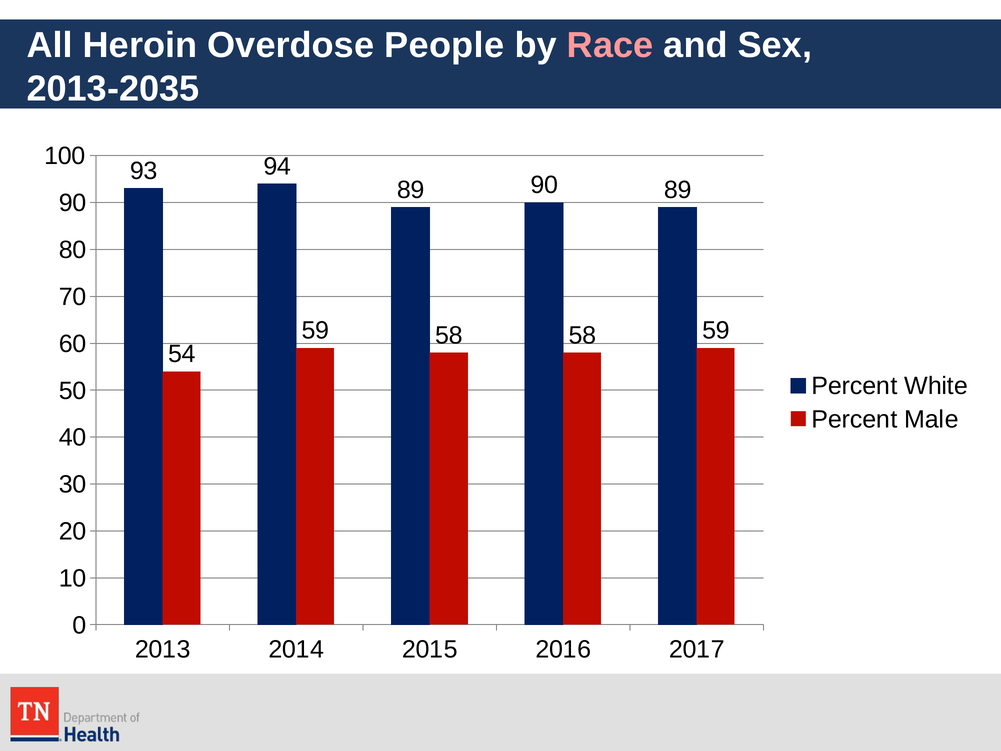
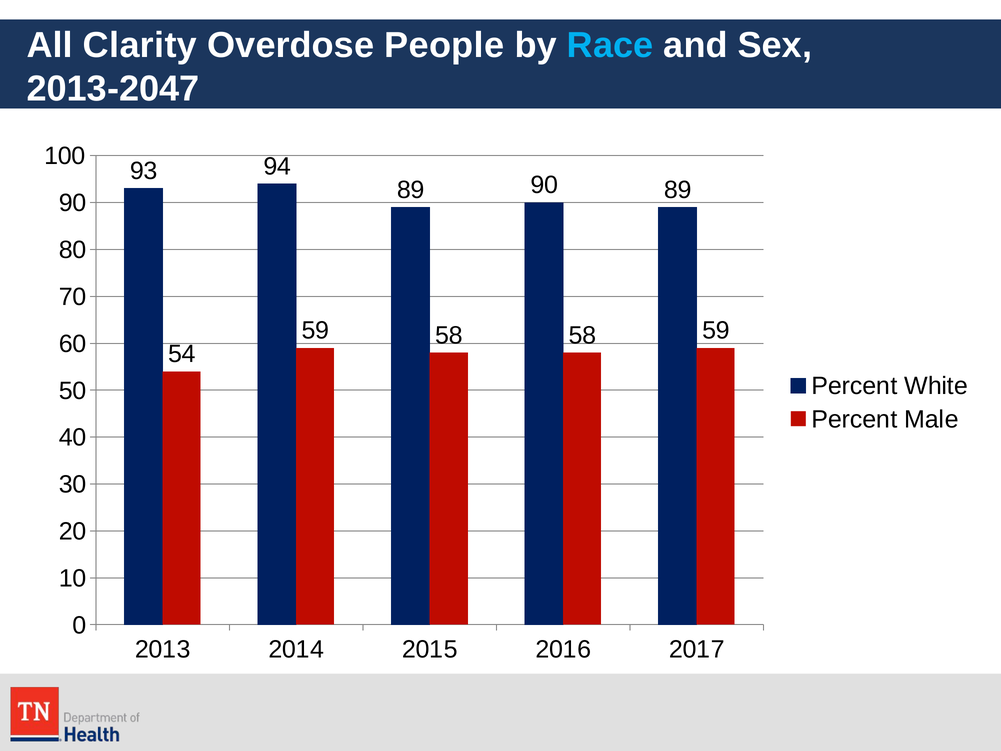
Heroin: Heroin -> Clarity (140, 45)
Race colour: pink -> light blue (610, 45)
2013-2035: 2013-2035 -> 2013-2047 (113, 89)
